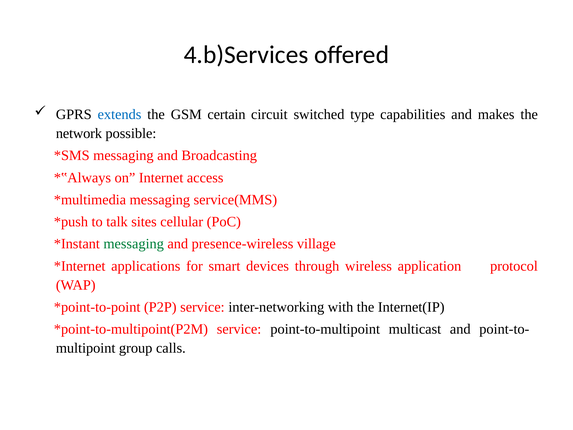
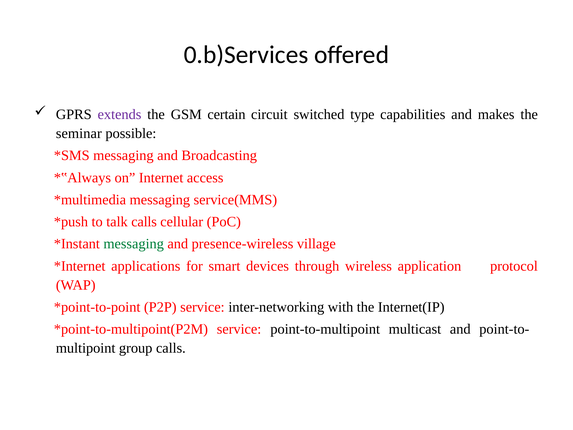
4.b)Services: 4.b)Services -> 0.b)Services (246, 55)
extends colour: blue -> purple (119, 114)
network: network -> seminar (79, 133)
talk sites: sites -> calls (144, 222)
